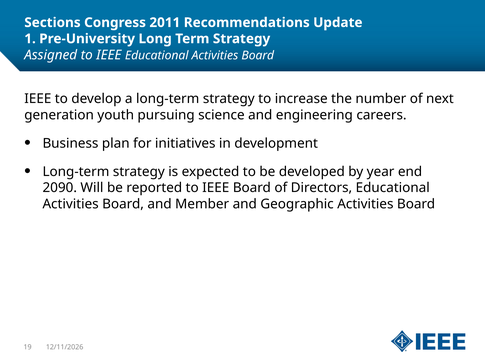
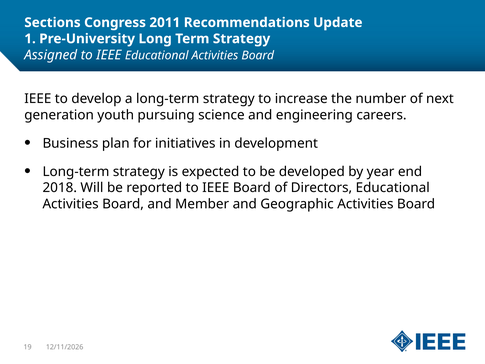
2090: 2090 -> 2018 (60, 188)
